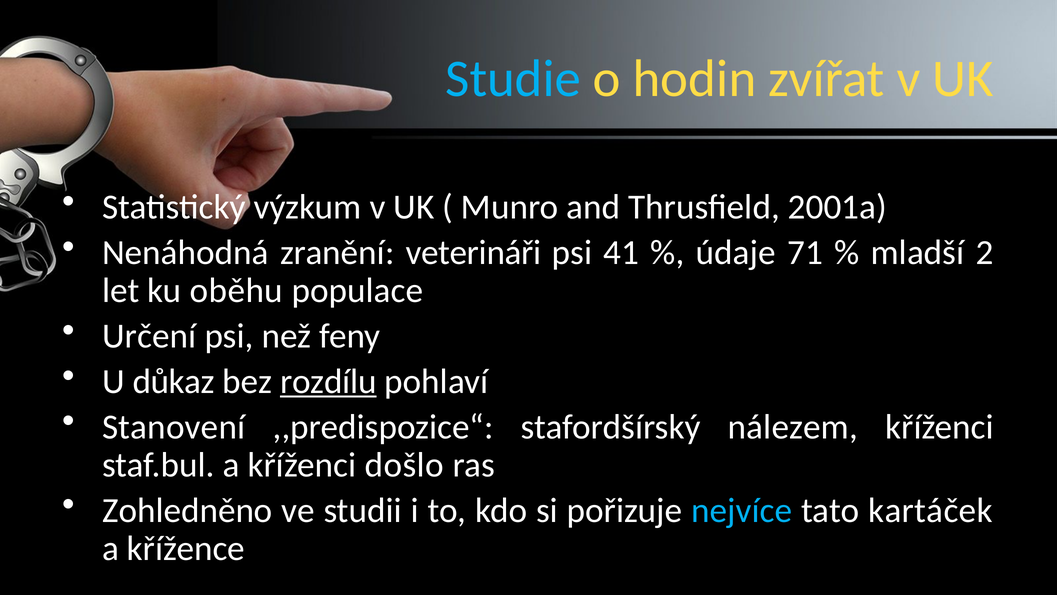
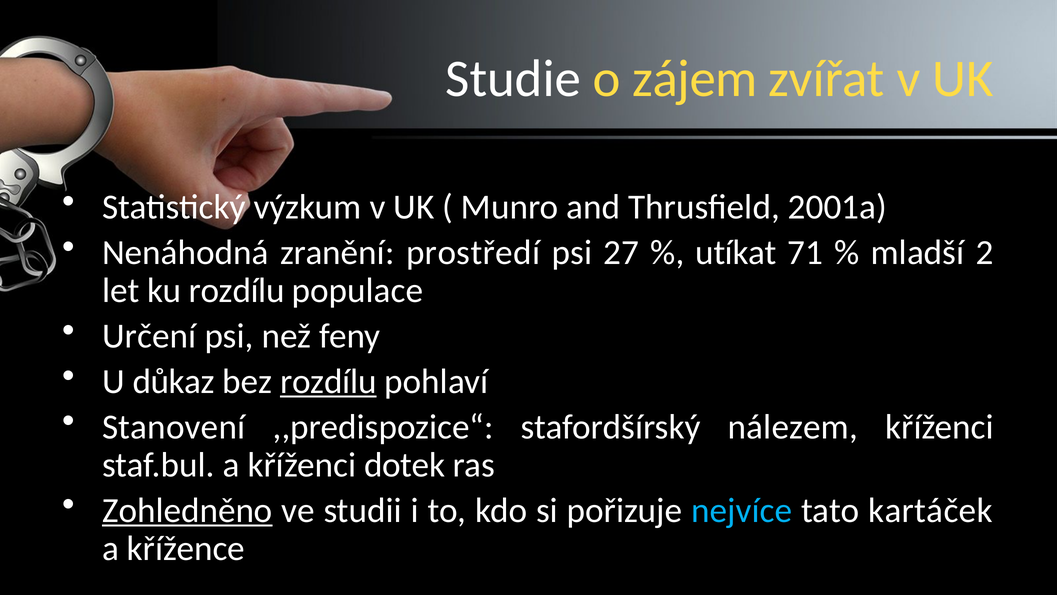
Studie colour: light blue -> white (513, 79)
hodin: hodin -> zájem (695, 79)
veterináři: veterináři -> prostředí (473, 252)
41: 41 -> 27 (621, 252)
údaje: údaje -> utíkat (736, 252)
ku oběhu: oběhu -> rozdílu (237, 290)
došlo: došlo -> dotek (405, 465)
Zohledněno underline: none -> present (187, 510)
